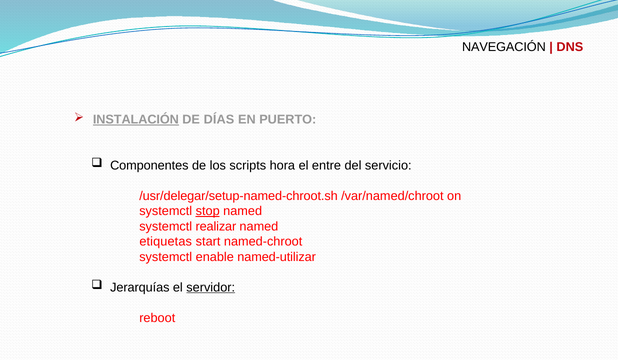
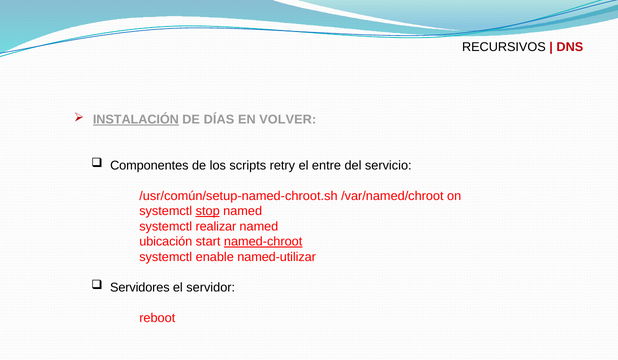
NAVEGACIÓN: NAVEGACIÓN -> RECURSIVOS (504, 47)
PUERTO: PUERTO -> VOLVER (288, 119)
hora: hora -> retry (282, 165)
/usr/delegar/setup-named-chroot.sh: /usr/delegar/setup-named-chroot.sh -> /usr/común/setup-named-chroot.sh (238, 196)
etiquetas: etiquetas -> ubicación (166, 241)
named-chroot underline: none -> present (263, 241)
Jerarquías: Jerarquías -> Servidores (140, 287)
servidor underline: present -> none (211, 287)
